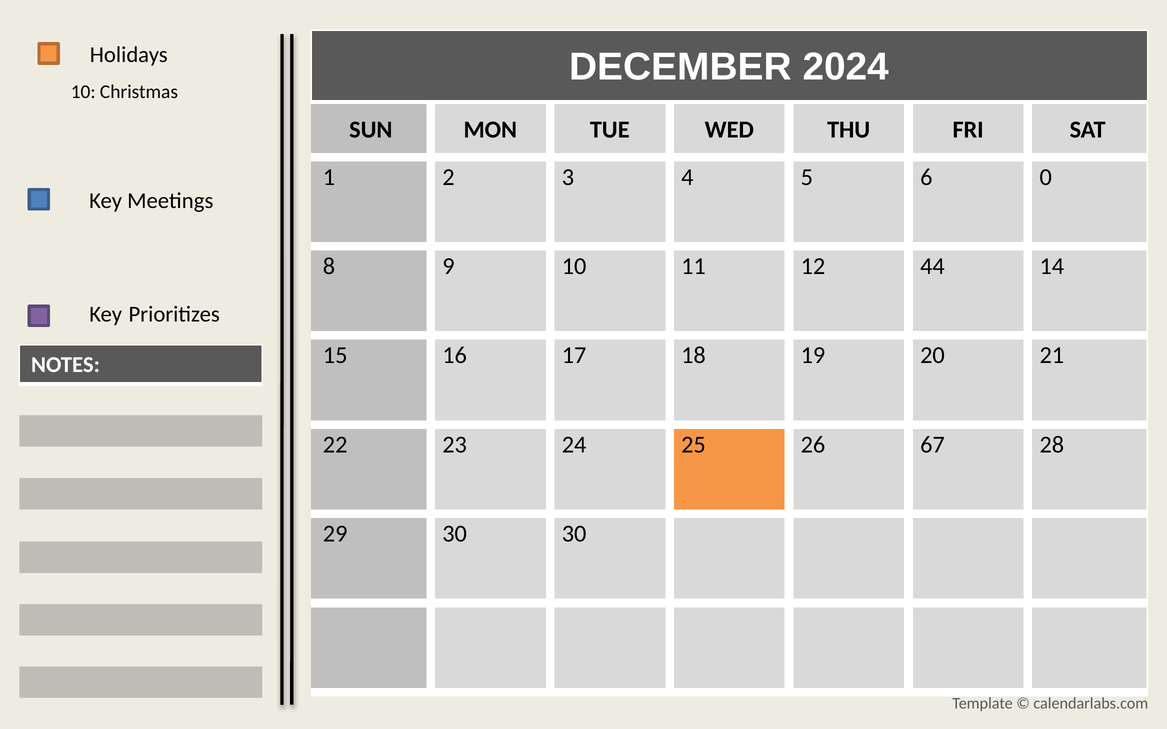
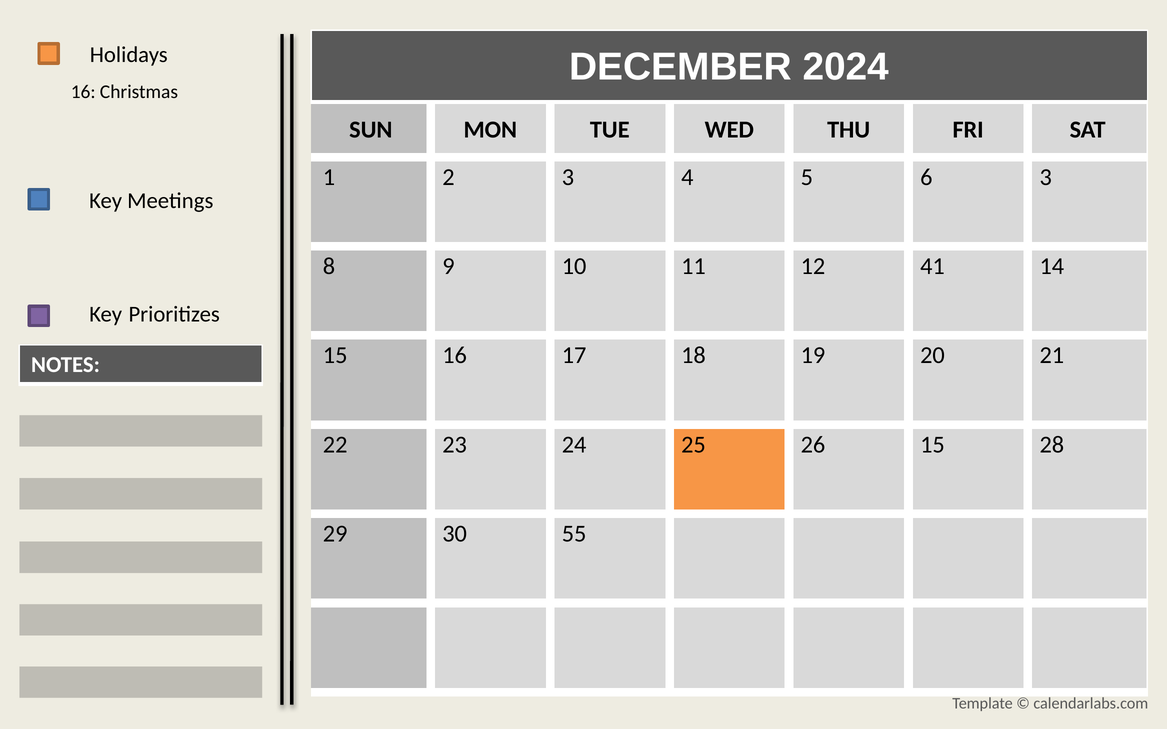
10: 10 -> 16 (83, 92)
6 0: 0 -> 3 (1046, 177)
44: 44 -> 41 (932, 266)
26 67: 67 -> 15 (932, 445)
30 30: 30 -> 55 (574, 534)
